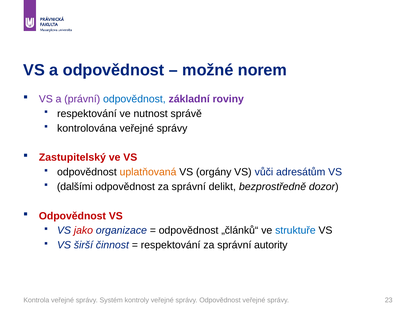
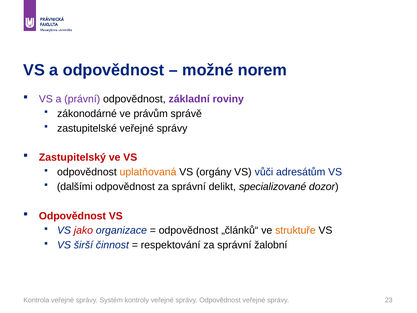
odpovědnost colour: blue -> black (134, 99)
respektování: respektování -> zákonodárné (87, 114)
nutnost: nutnost -> právům (151, 114)
kontrolována: kontrolována -> zastupitelské (87, 128)
bezprostředně: bezprostředně -> specializované (273, 187)
struktuře colour: blue -> orange (295, 230)
autority: autority -> žalobní (271, 245)
